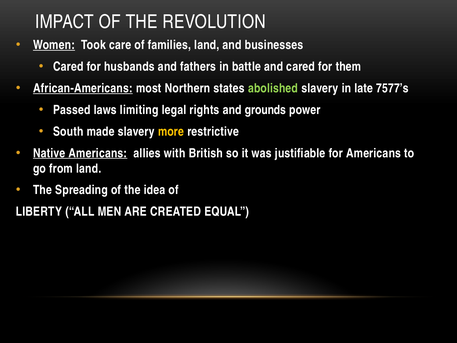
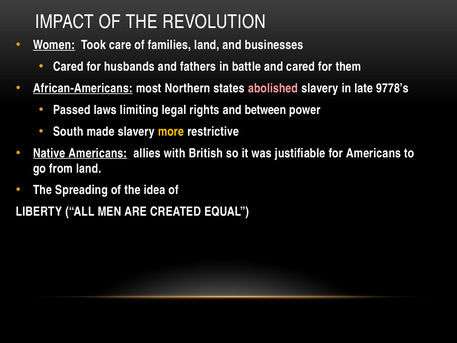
abolished colour: light green -> pink (273, 88)
7577’s: 7577’s -> 9778’s (393, 88)
grounds: grounds -> between (265, 110)
